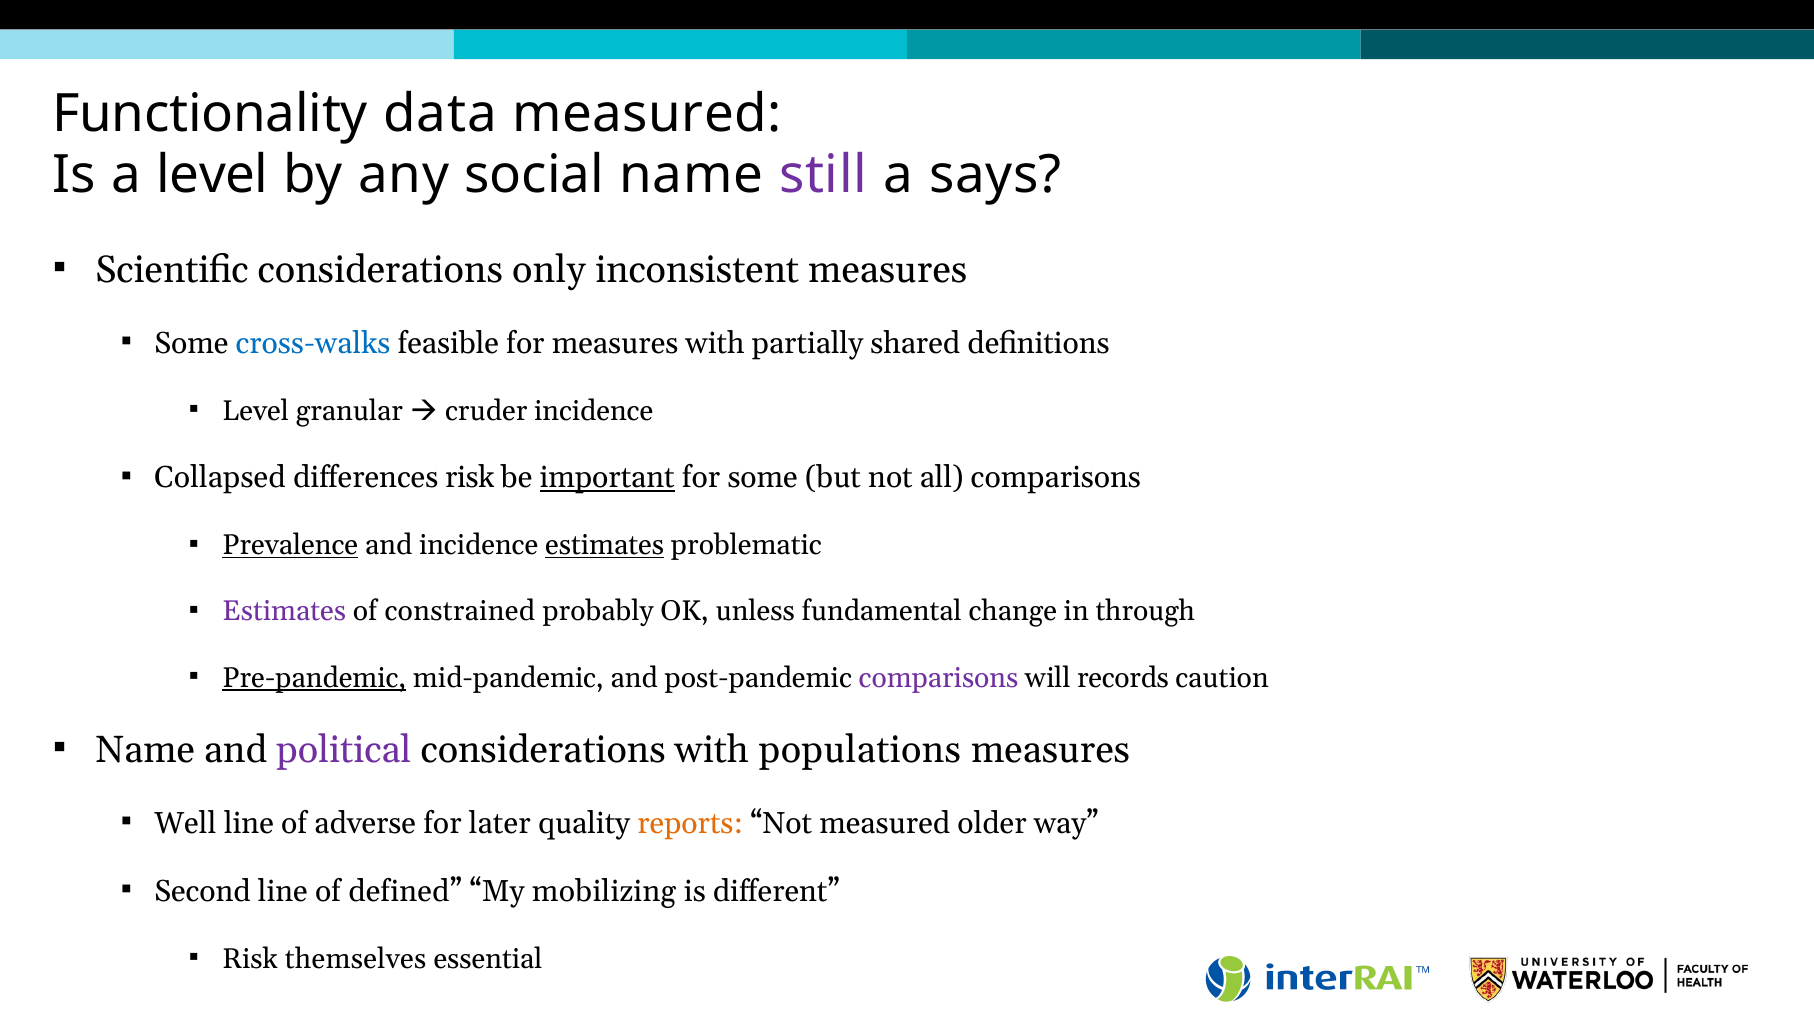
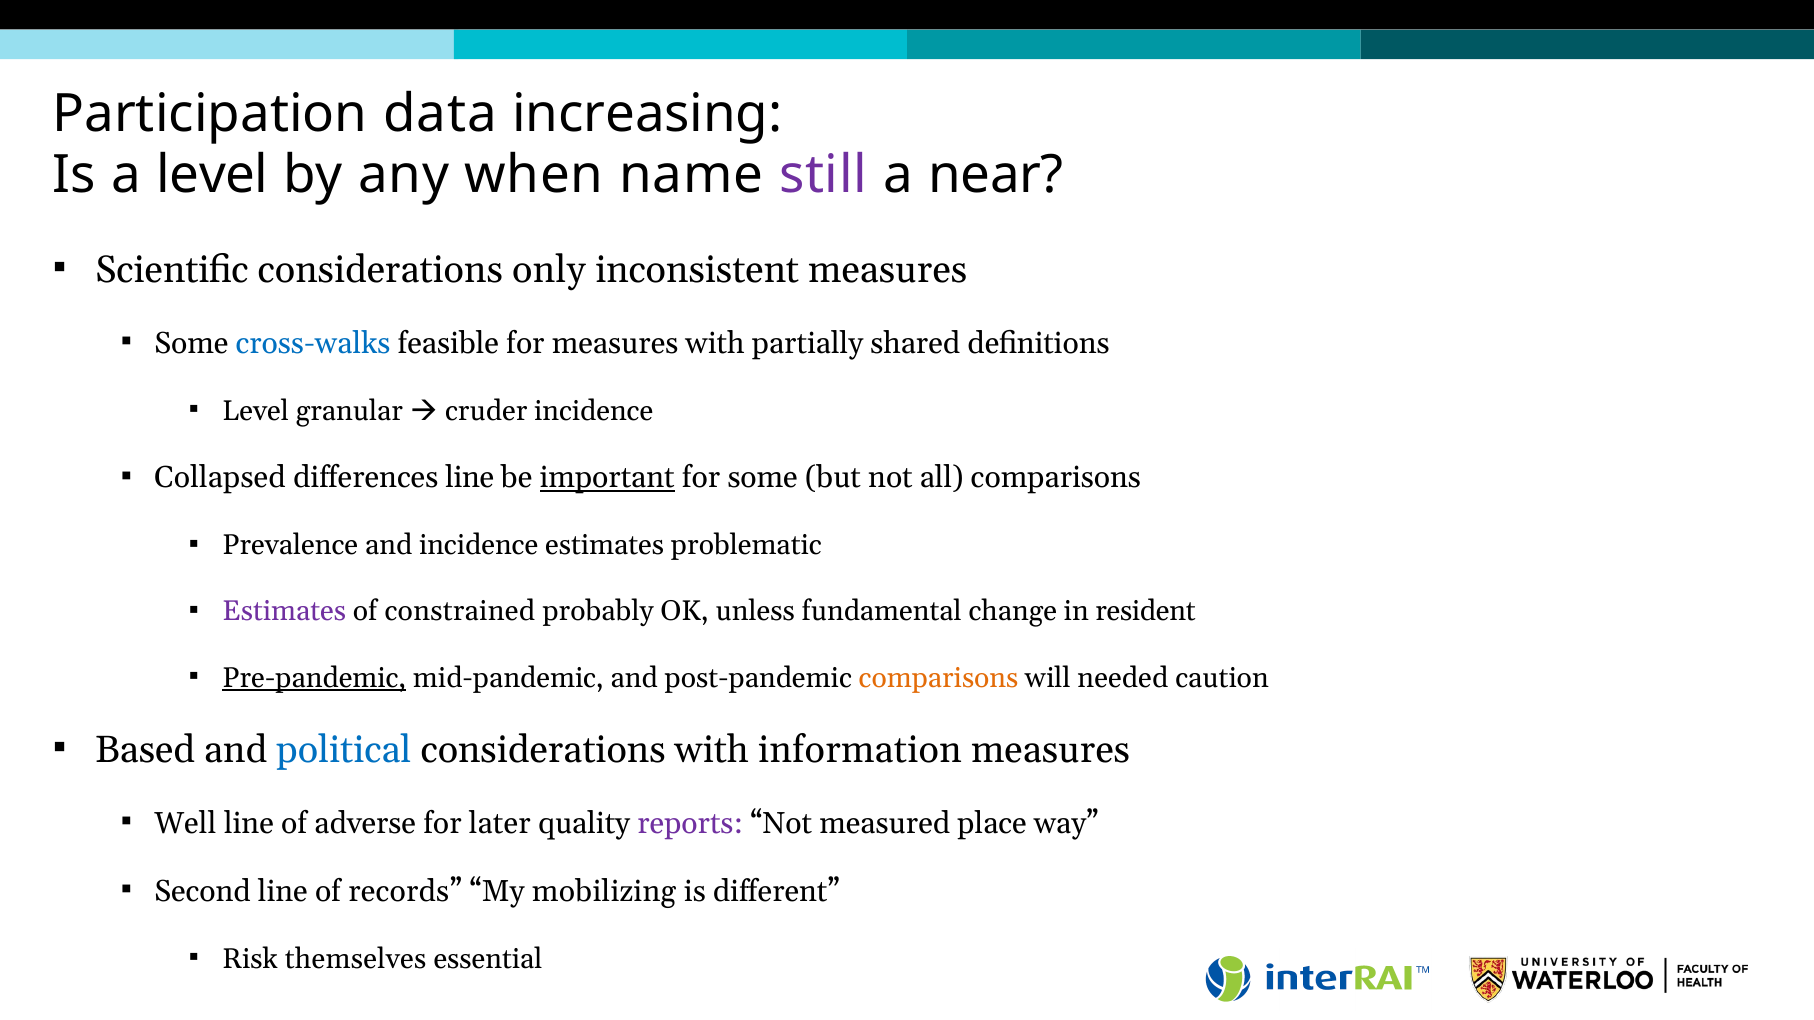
Functionality: Functionality -> Participation (210, 114)
data measured: measured -> increasing (647, 114)
social: social -> when (534, 175)
says: says -> near (996, 175)
differences risk: risk -> line (470, 478)
Prevalence underline: present -> none (290, 546)
estimates underline: present -> none (605, 546)
through: through -> resident (1145, 612)
comparisons colour: purple -> orange (939, 678)
records: records -> needed (1123, 678)
Name: Name -> Based (145, 750)
political colour: purple -> blue (344, 750)
populations: populations -> information (860, 750)
reports colour: orange -> purple (690, 824)
older: older -> place (992, 824)
defined: defined -> records (405, 892)
